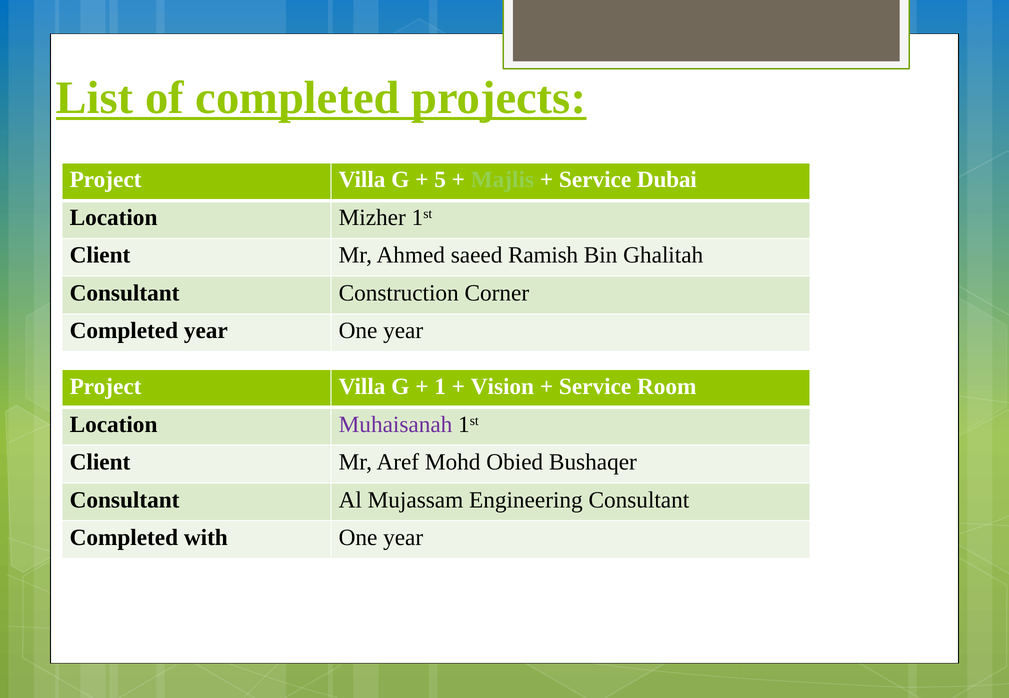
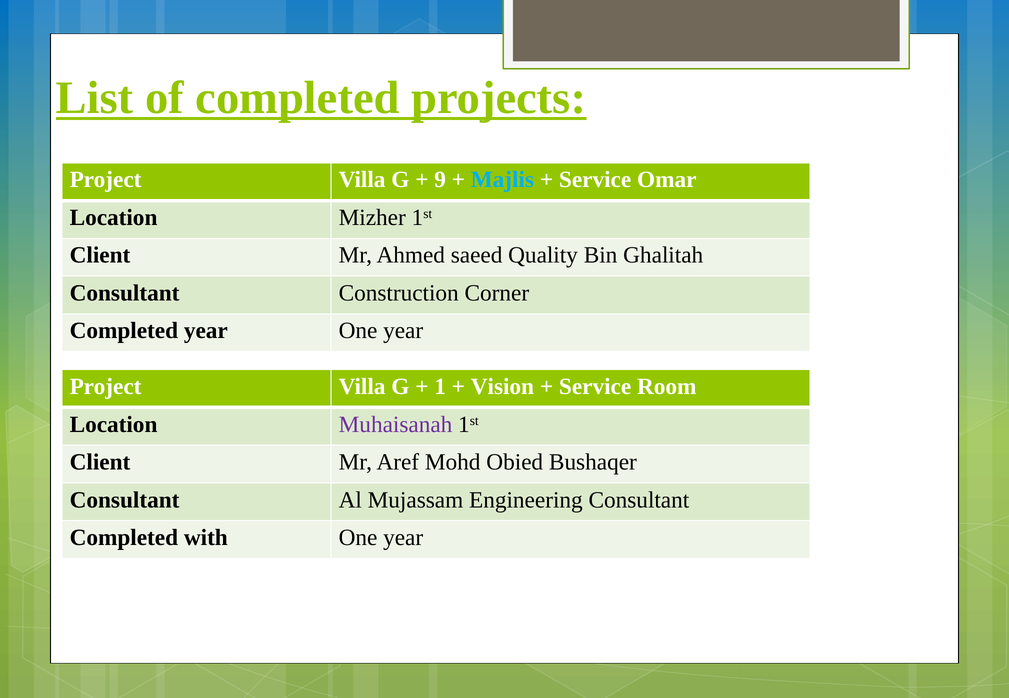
5: 5 -> 9 (440, 180)
Majlis colour: light green -> light blue (502, 180)
Dubai: Dubai -> Omar (667, 180)
Ramish: Ramish -> Quality (543, 255)
